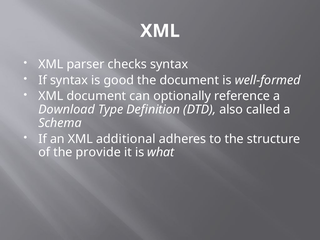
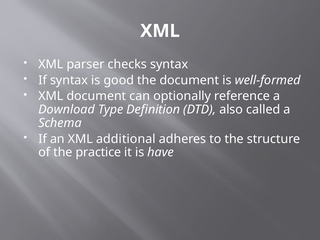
provide: provide -> practice (98, 152)
what: what -> have (161, 152)
